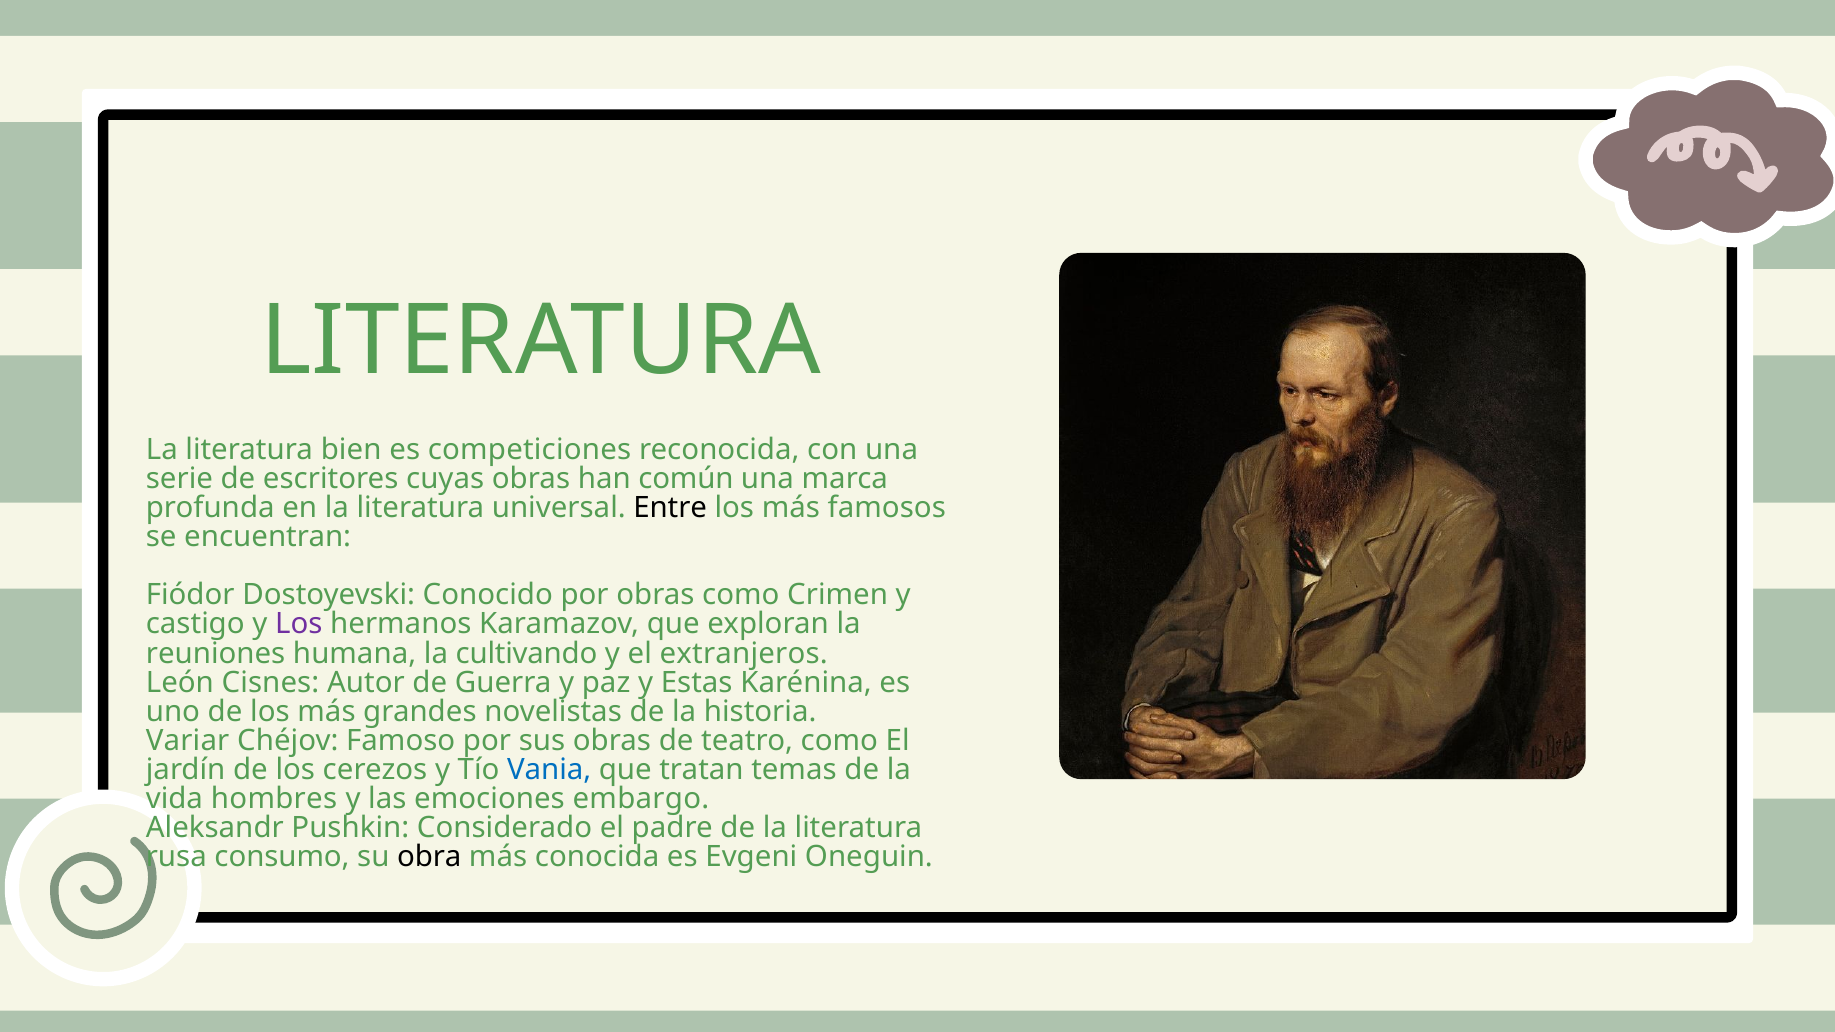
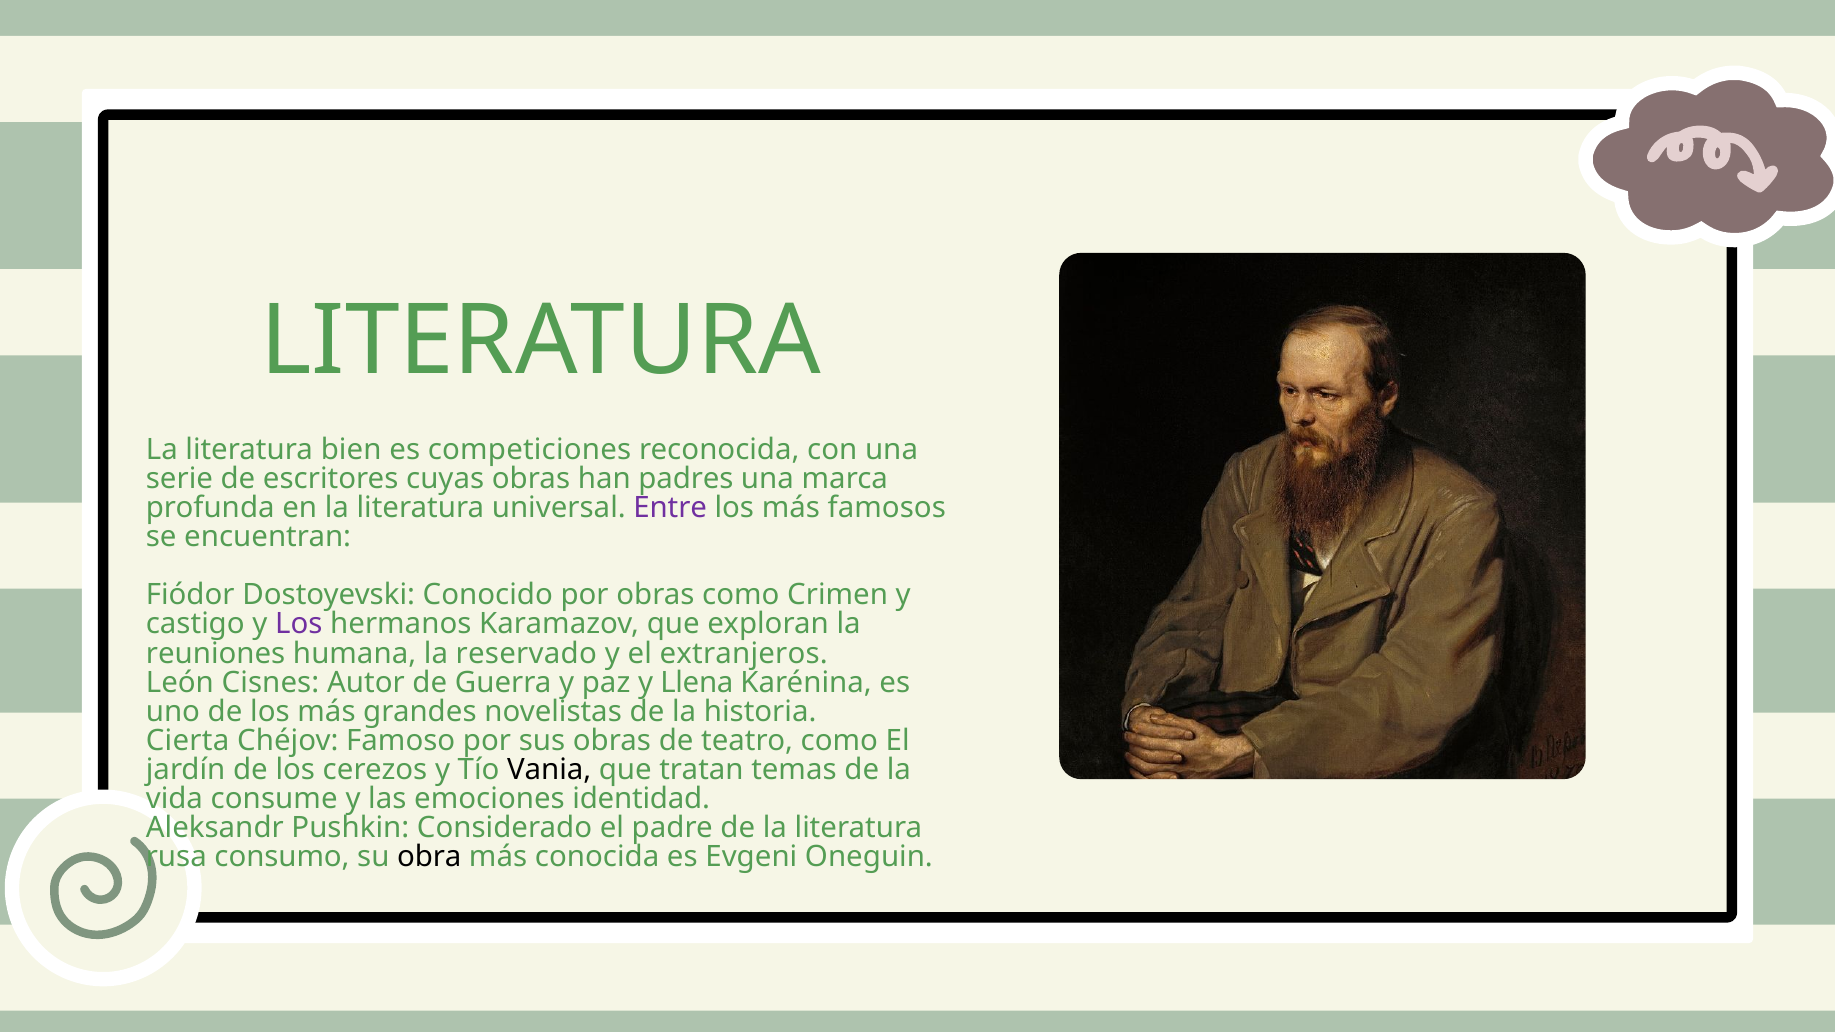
común: común -> padres (686, 479)
Entre colour: black -> purple (670, 508)
cultivando: cultivando -> reservado (526, 653)
Estas: Estas -> Llena (697, 683)
Variar: Variar -> Cierta (188, 741)
Vania colour: blue -> black (549, 770)
hombres: hombres -> consume (274, 799)
embargo: embargo -> identidad (641, 799)
